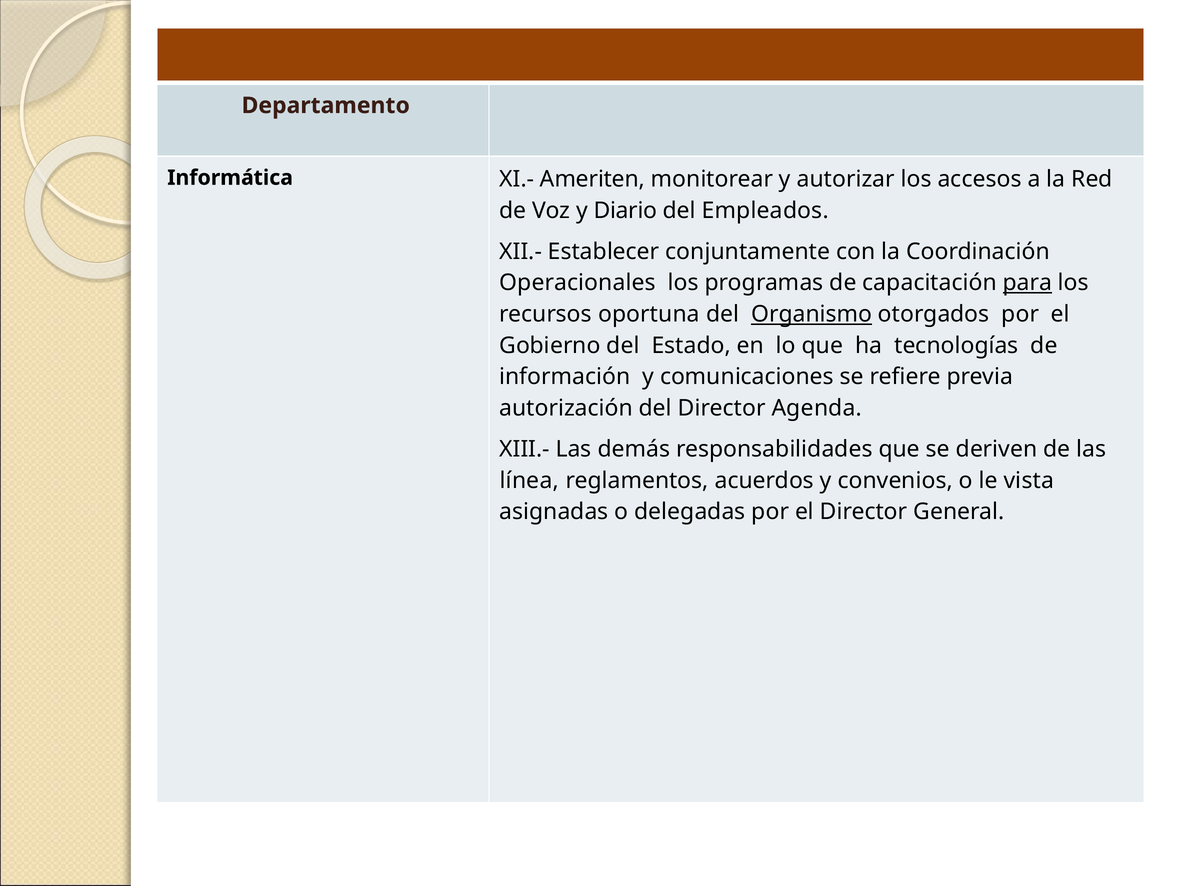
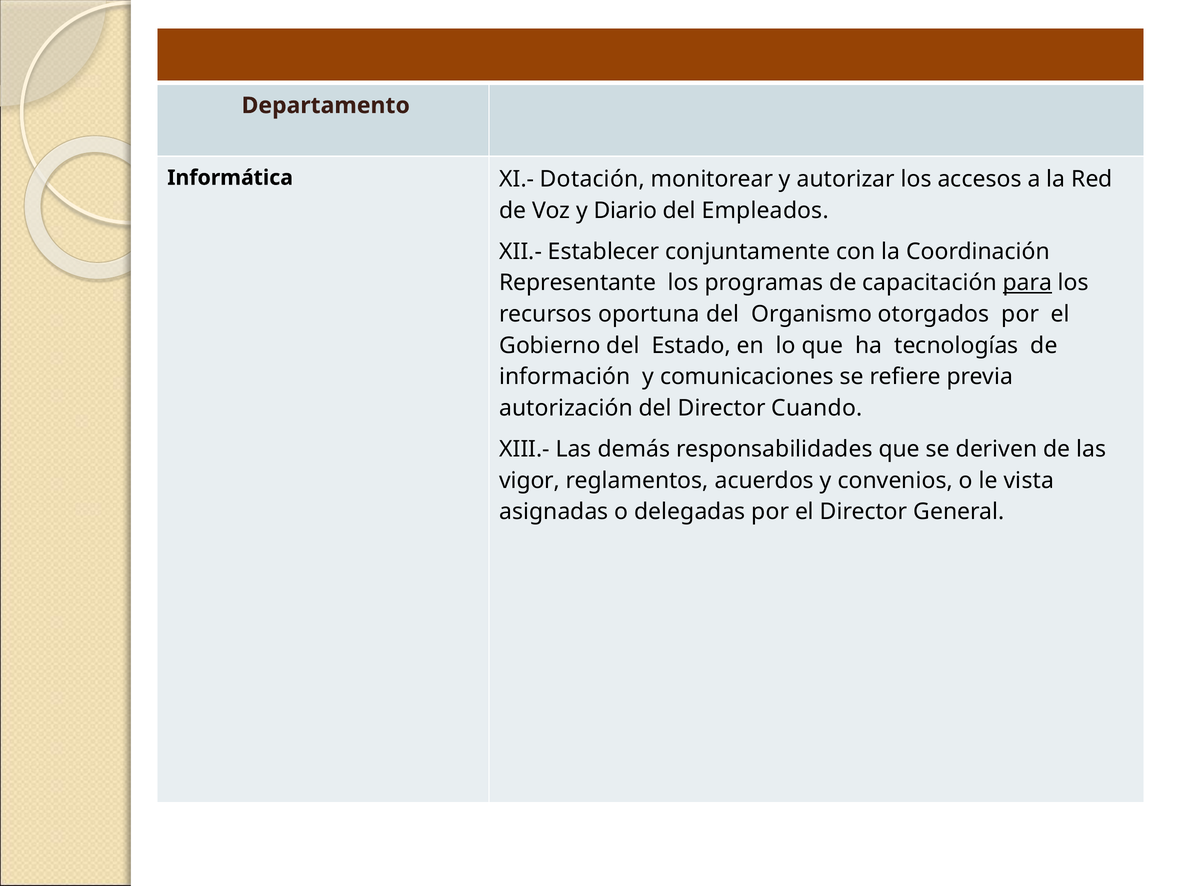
Ameriten: Ameriten -> Dotación (592, 179)
Operacionales: Operacionales -> Representante (578, 283)
Organismo underline: present -> none (812, 314)
Agenda: Agenda -> Cuando (817, 408)
línea: línea -> vigor (530, 480)
